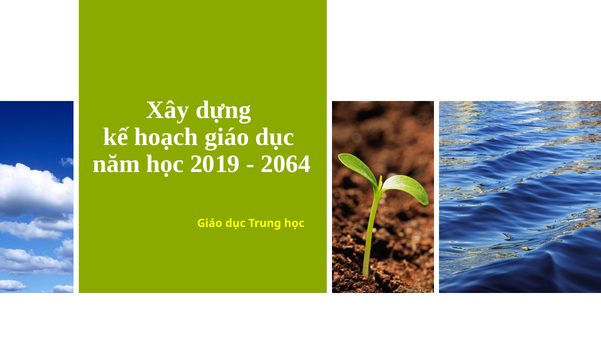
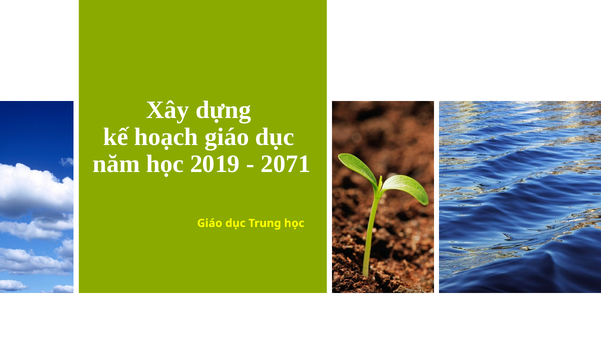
2064: 2064 -> 2071 (286, 164)
